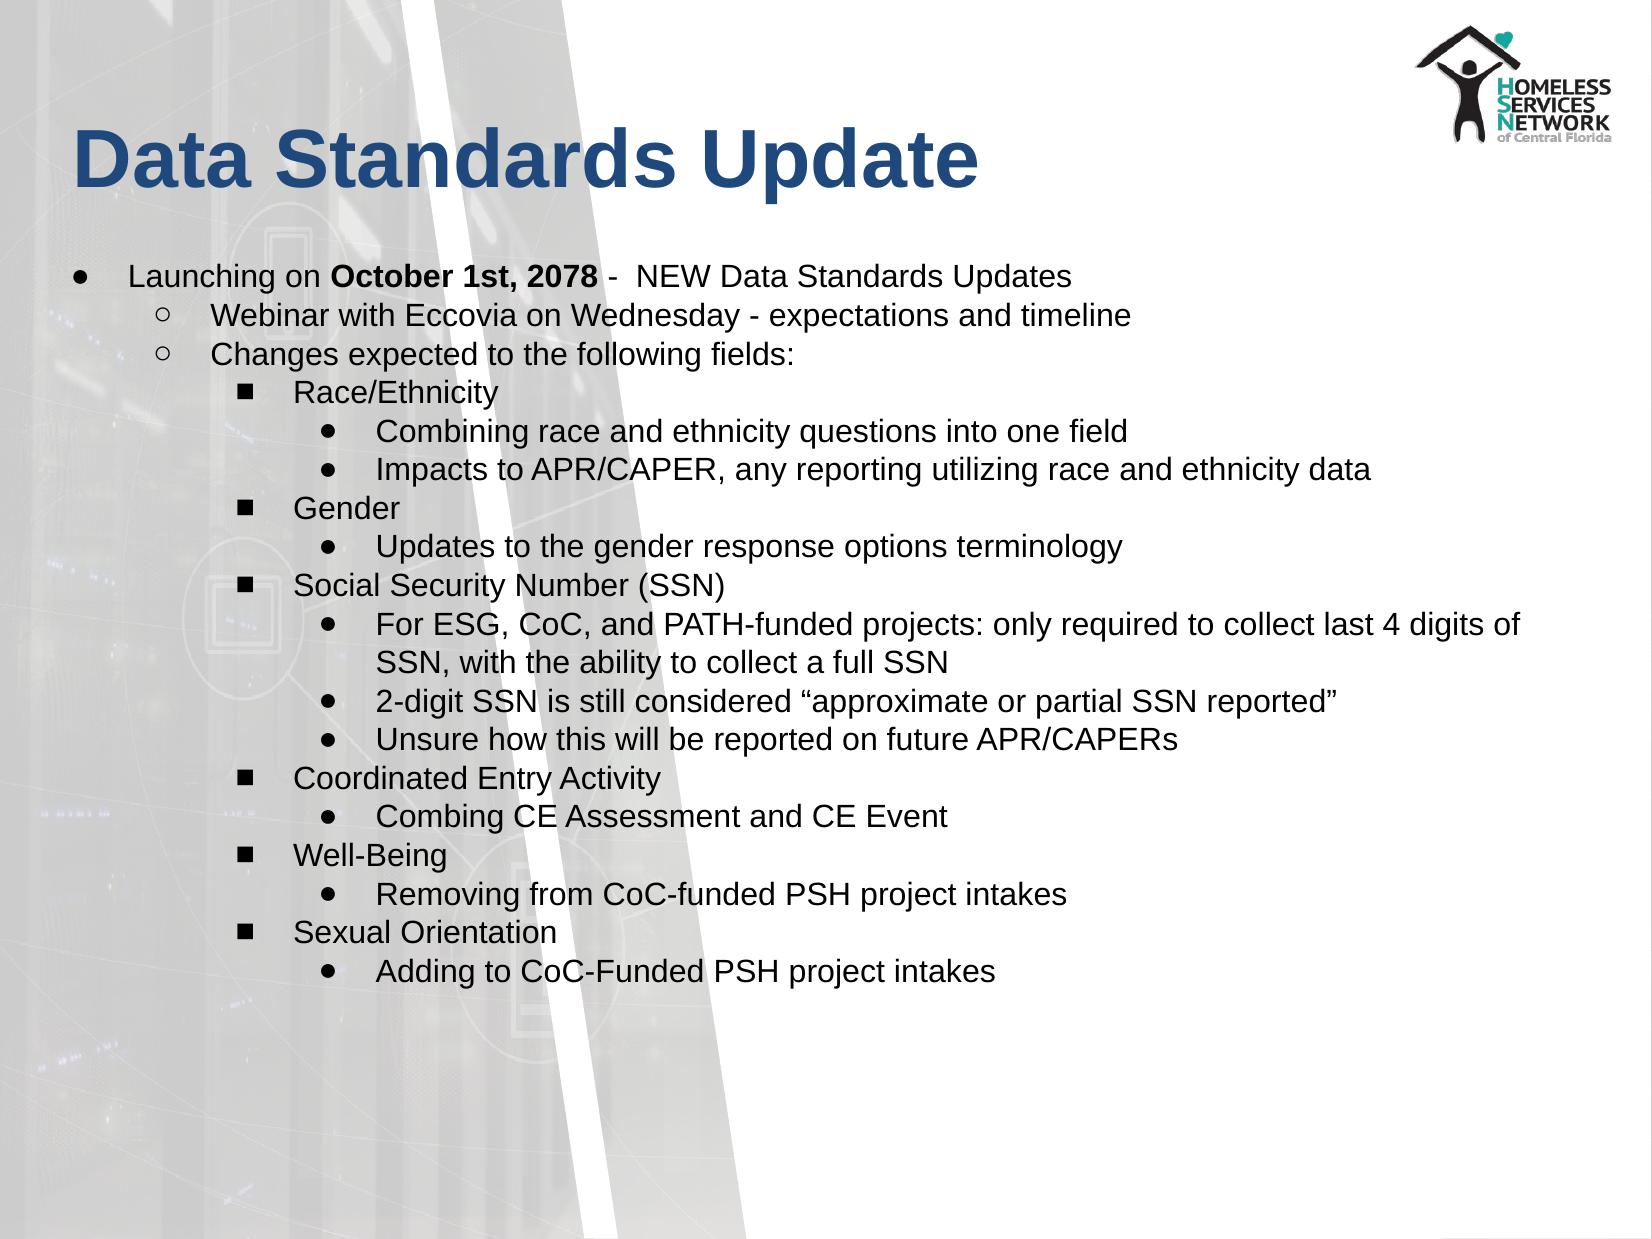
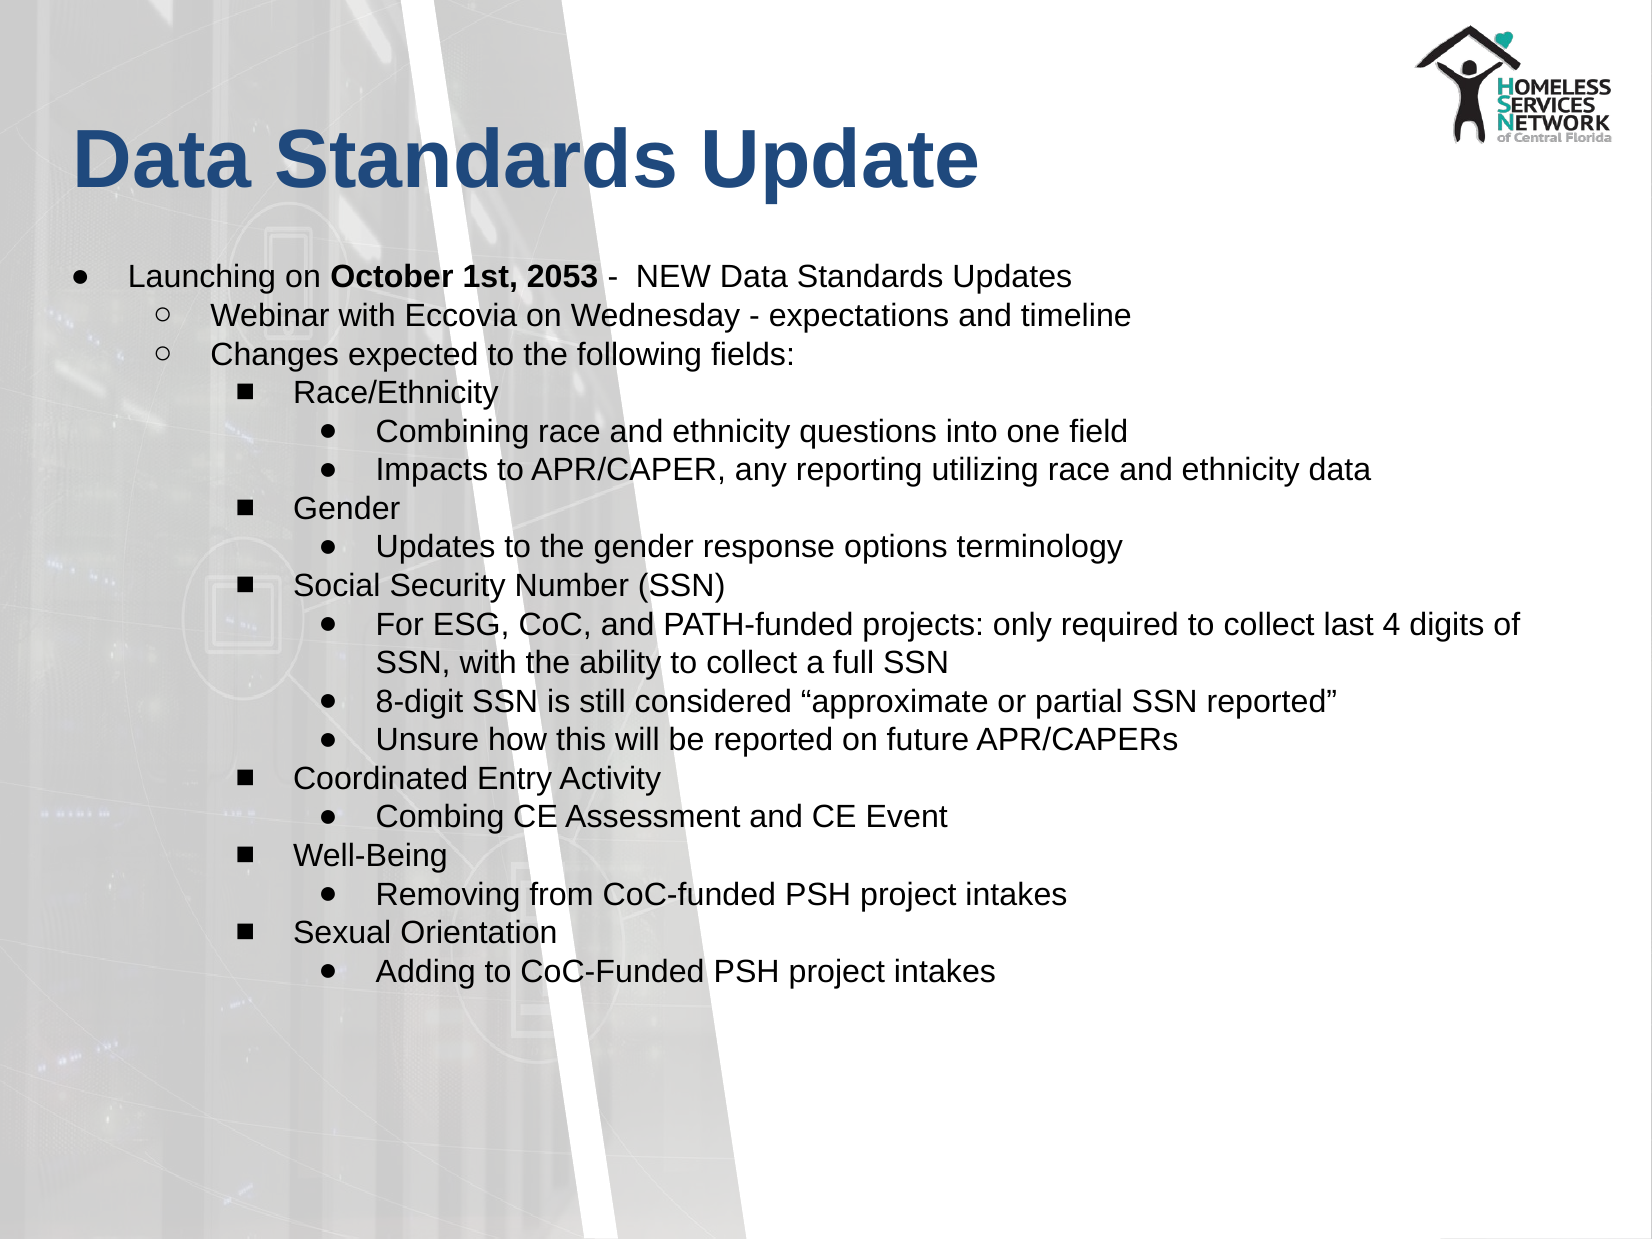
2078: 2078 -> 2053 (563, 277)
2-digit: 2-digit -> 8-digit (419, 702)
